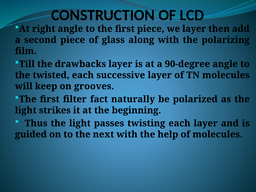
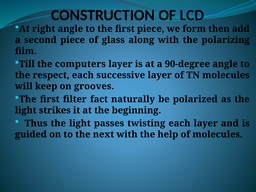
we layer: layer -> form (194, 29)
drawbacks: drawbacks -> computers (80, 64)
twisted: twisted -> respect (51, 75)
